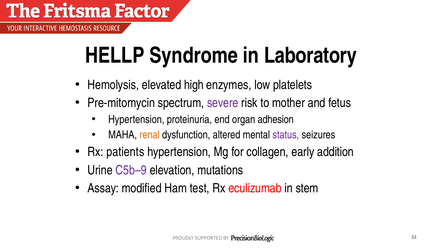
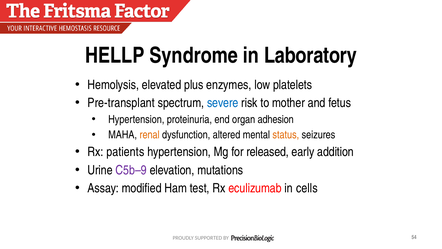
high: high -> plus (194, 85)
Pre-mitomycin: Pre-mitomycin -> Pre-transplant (121, 103)
severe colour: purple -> blue (223, 103)
status colour: purple -> orange (286, 135)
collagen: collagen -> released (268, 152)
stem: stem -> cells (307, 188)
